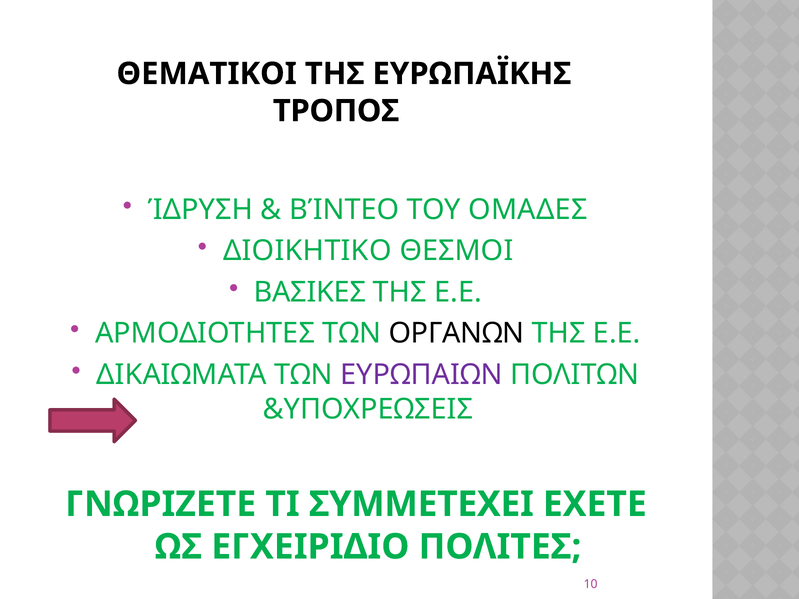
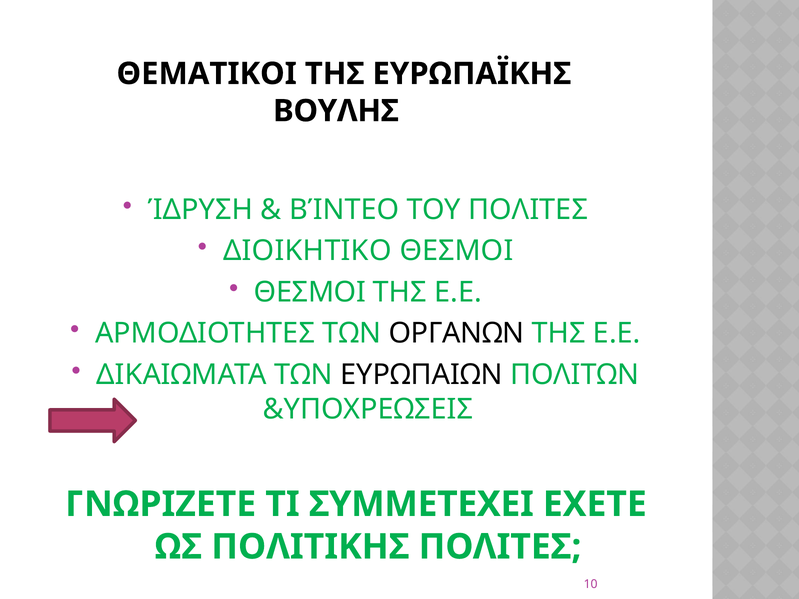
ΤΡΟΠΟΣ: ΤΡΟΠΟΣ -> ΒΟΥΛΗΣ (336, 111)
ΤΟΥ ΟΜΑΔΕΣ: ΟΜΑΔΕΣ -> ΠΟΛΙΤΕΣ (528, 210)
ΒΑΣΙΚΕΣ: ΒΑΣΙΚΕΣ -> ΘΕΣΜΟΙ (310, 292)
ΕΥΡΩΠΑΙΩΝ colour: purple -> black (421, 375)
ΕΓΧΕΙΡΙΔΙΟ: ΕΓΧΕΙΡΙΔΙΟ -> ΠΟΛΙΤΙΚΗΣ (310, 547)
